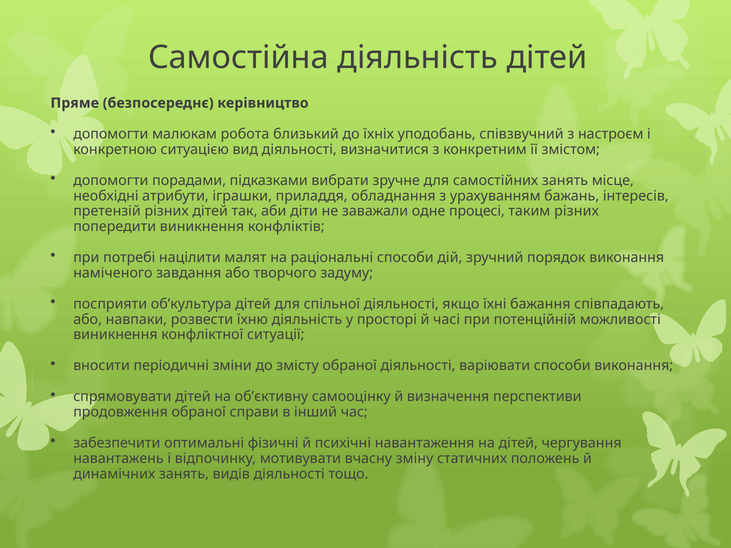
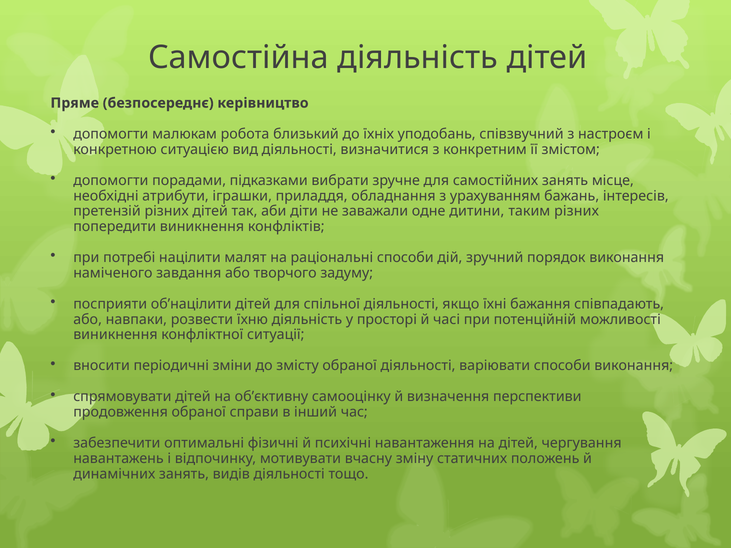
процесі: процесі -> дитини (477, 211)
об’культура: об’культура -> об’націлити (191, 304)
